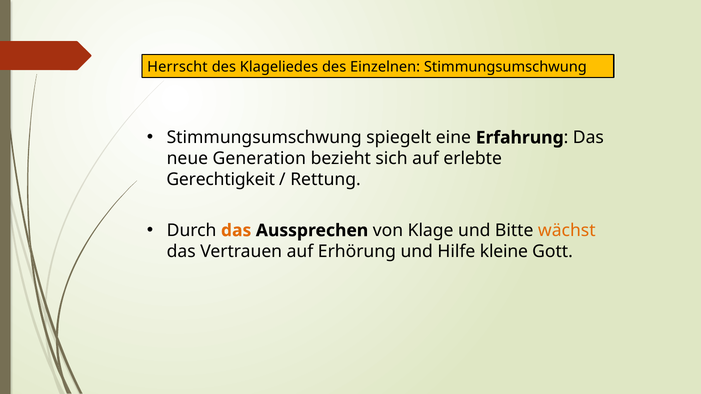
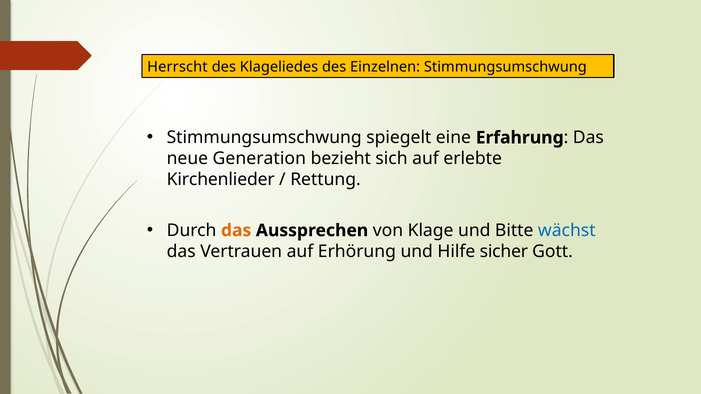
Gerechtigkeit: Gerechtigkeit -> Kirchenlieder (221, 180)
wächst colour: orange -> blue (567, 231)
kleine: kleine -> sicher (504, 252)
